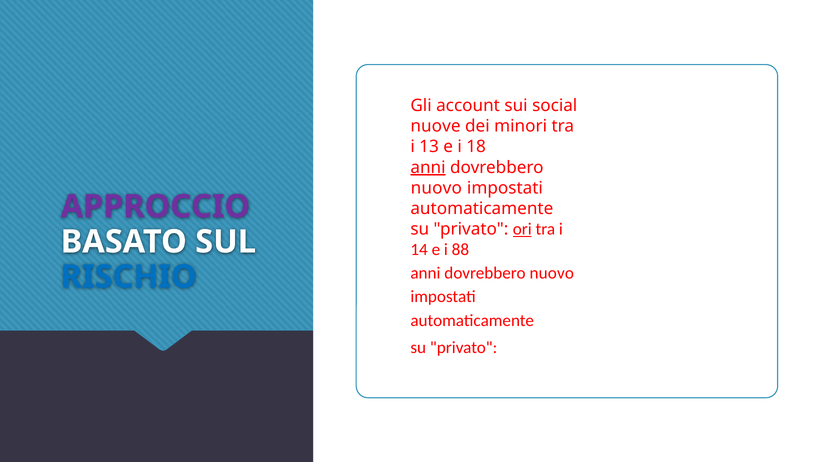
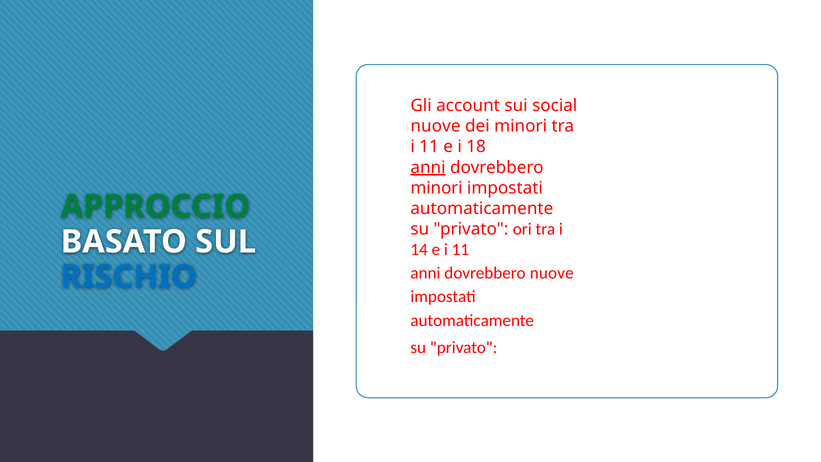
13: 13 -> 11 (429, 147)
nuovo: nuovo -> minori (436, 188)
APPROCCIO colour: purple -> green (155, 207)
ori underline: present -> none (522, 229)
e i 88: 88 -> 11 (460, 249)
nuovo: nuovo -> nuove (552, 273)
